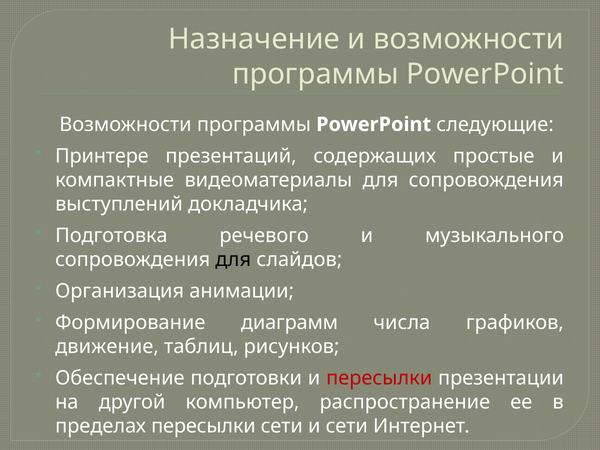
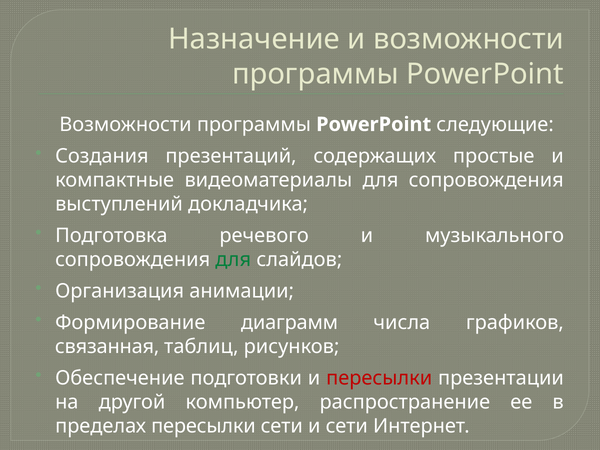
Принтере: Принтере -> Создания (102, 156)
для colour: black -> green (233, 259)
движение: движение -> связанная (107, 346)
